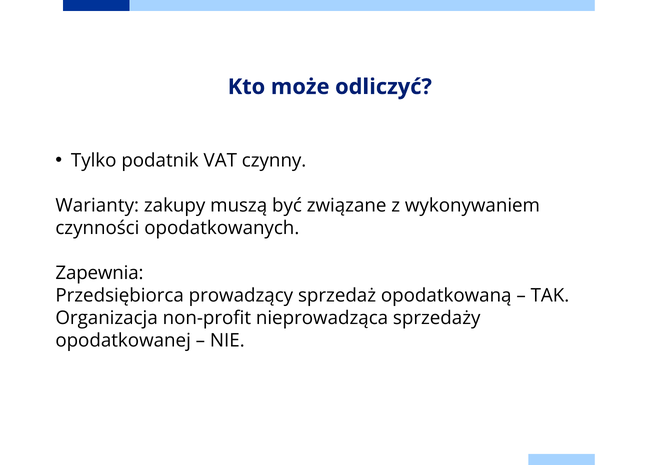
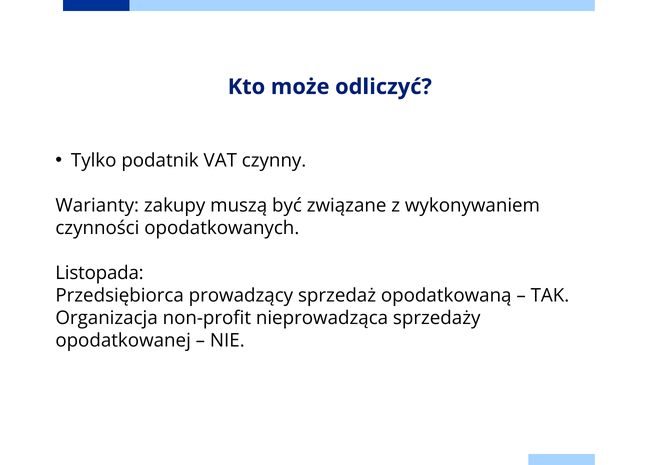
Zapewnia: Zapewnia -> Listopada (99, 273)
